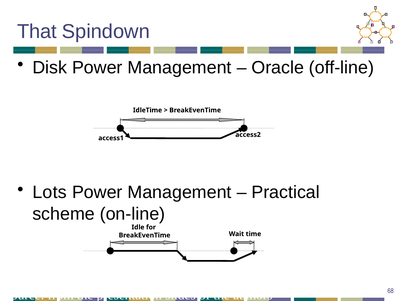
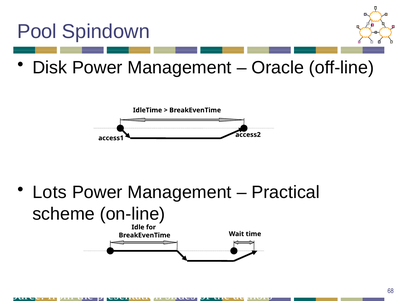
That: That -> Pool (37, 31)
